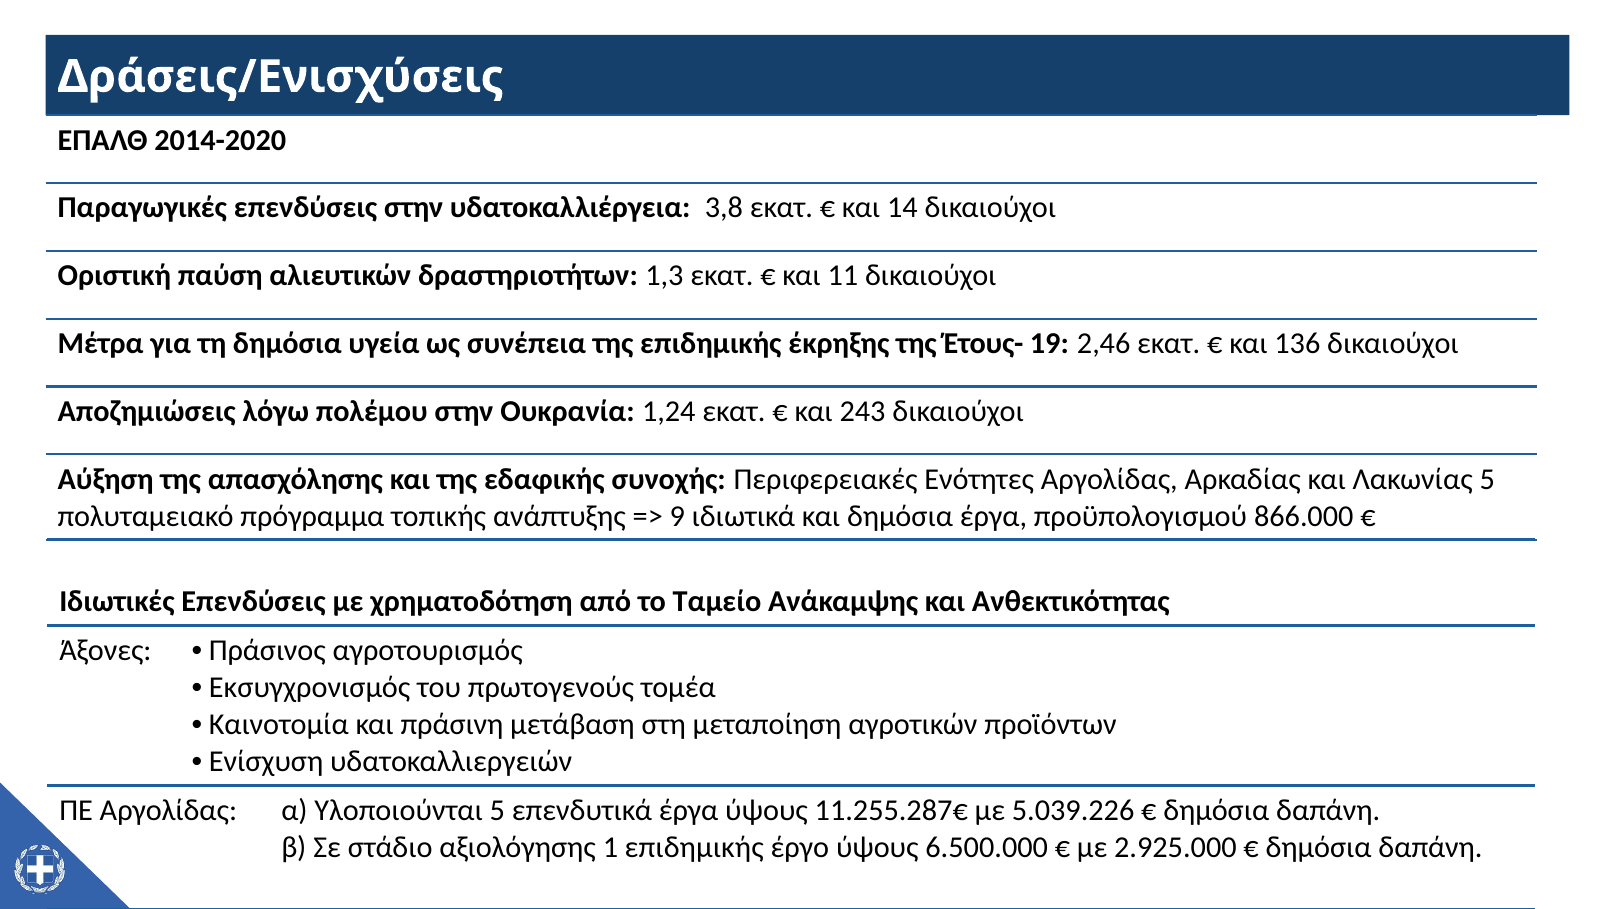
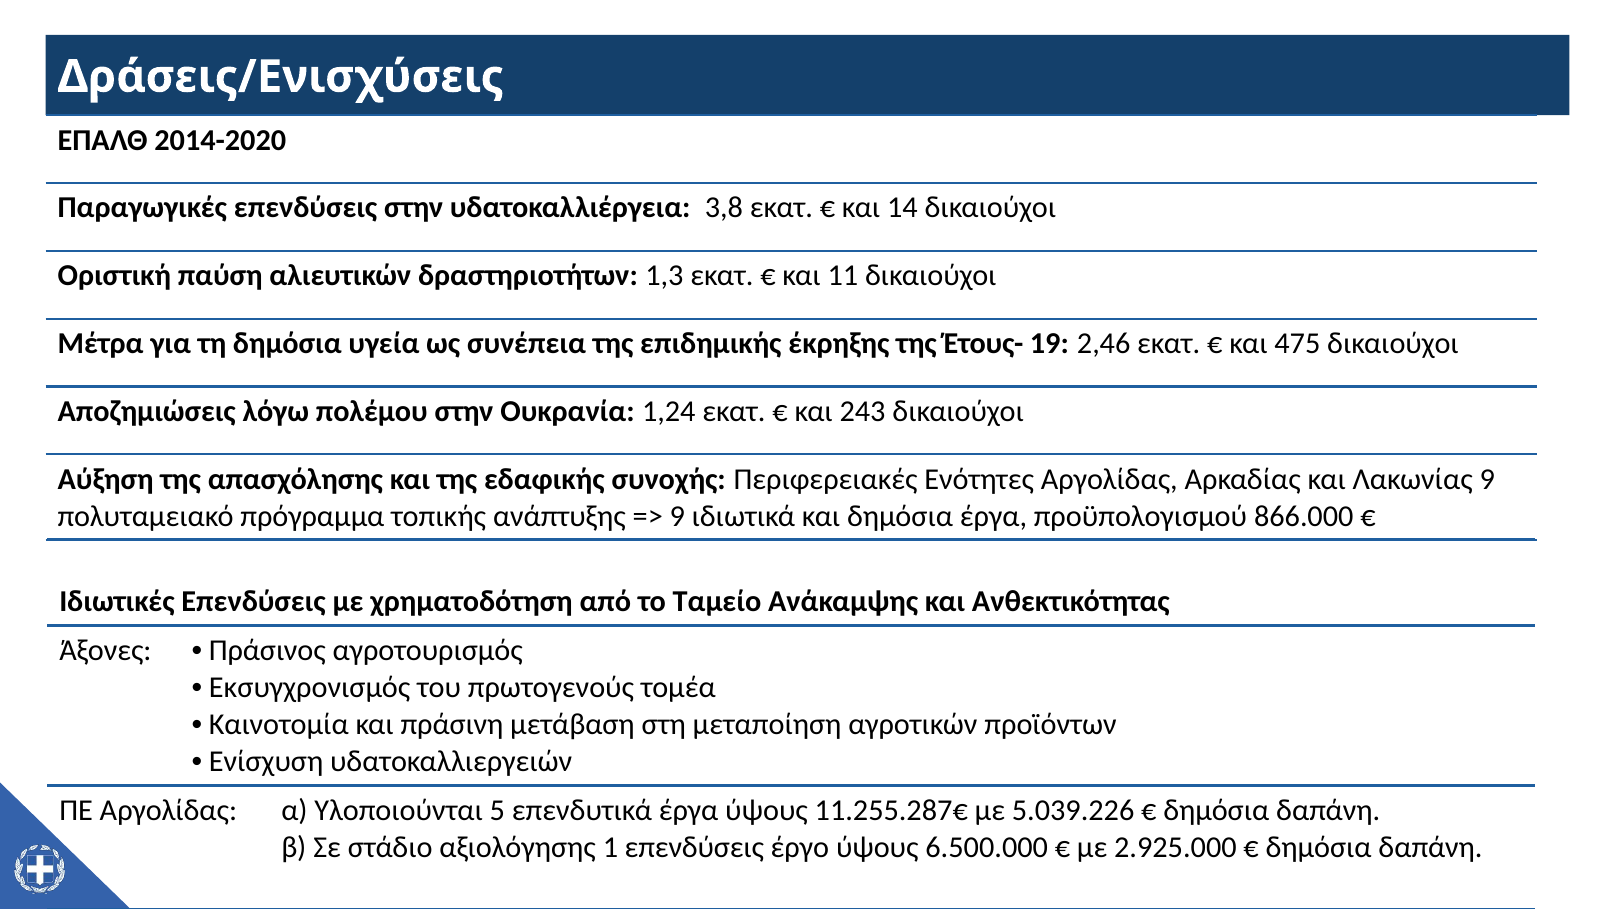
136: 136 -> 475 (1297, 343)
Λακωνίας 5: 5 -> 9 (1487, 479)
1 επιδημικής: επιδημικής -> επενδύσεις (694, 847)
